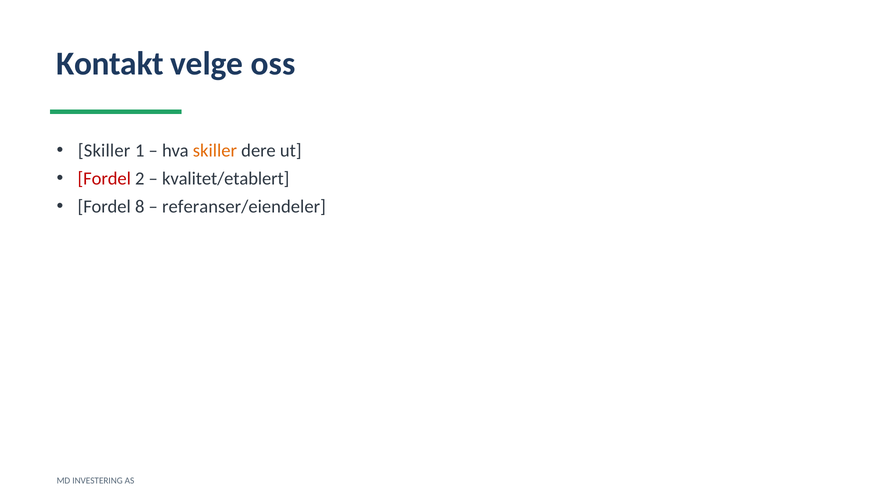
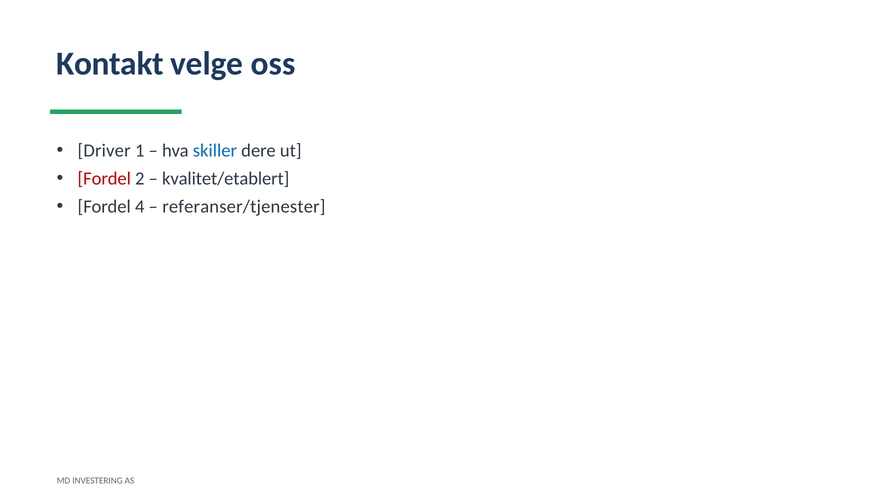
Skiller: Skiller -> Driver (104, 151)
skiller colour: orange -> blue (215, 151)
8: 8 -> 4 (140, 207)
referanser/eiendeler: referanser/eiendeler -> referanser/tjenester (244, 207)
